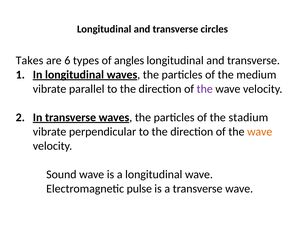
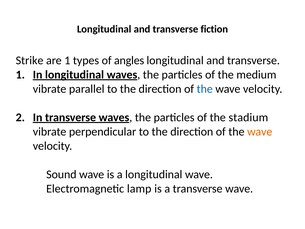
circles: circles -> fiction (214, 29)
Takes: Takes -> Strike (30, 60)
are 6: 6 -> 1 (67, 60)
the colour: purple -> blue (205, 89)
pulse: pulse -> lamp (139, 188)
